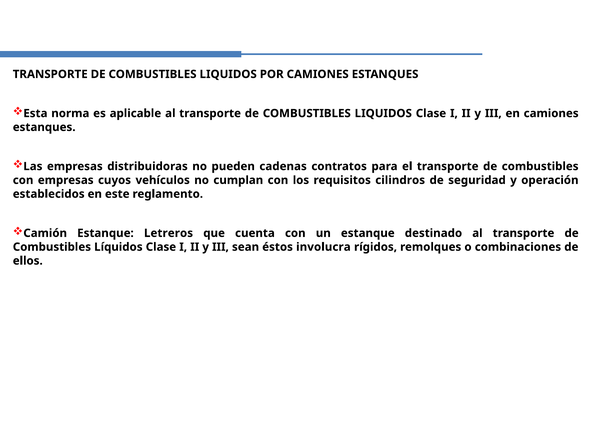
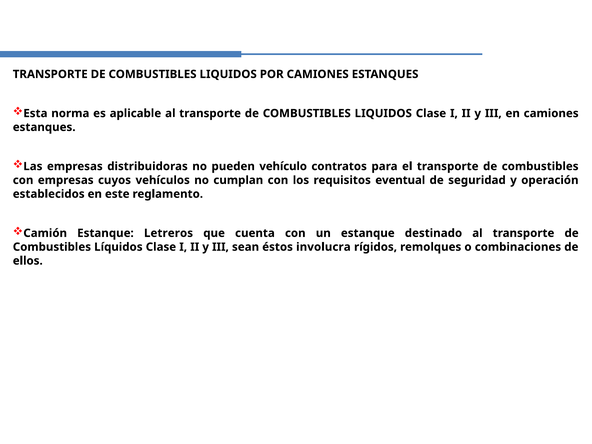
cadenas: cadenas -> vehículo (283, 166)
cilindros: cilindros -> eventual (400, 180)
